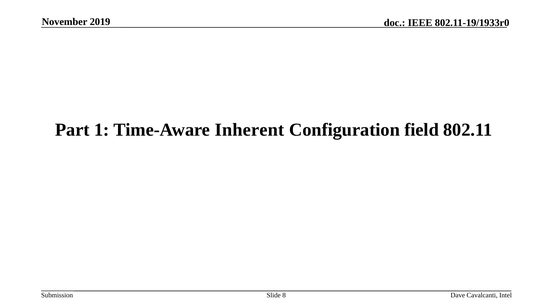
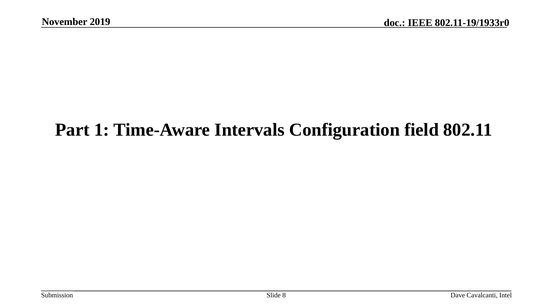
Inherent: Inherent -> Intervals (250, 130)
